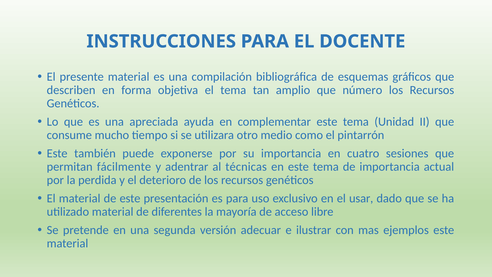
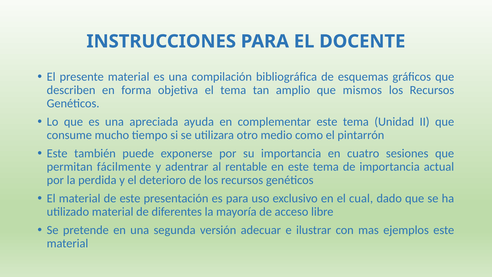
número: número -> mismos (362, 90)
técnicas: técnicas -> rentable (246, 167)
usar: usar -> cual (361, 198)
